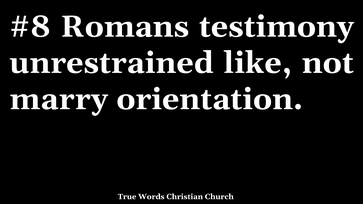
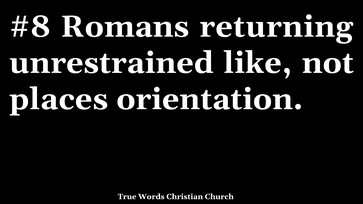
testimony: testimony -> returning (276, 27)
marry: marry -> places (59, 99)
